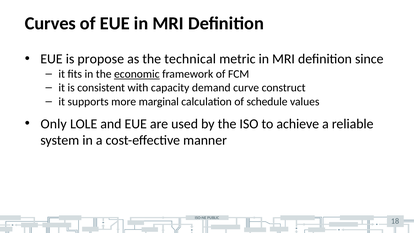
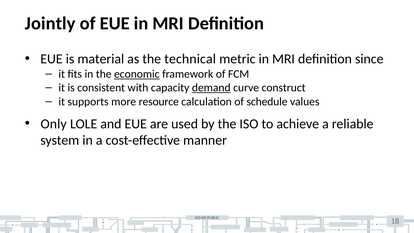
Curves: Curves -> Jointly (50, 23)
propose: propose -> material (101, 59)
demand underline: none -> present (211, 88)
marginal: marginal -> resource (159, 102)
